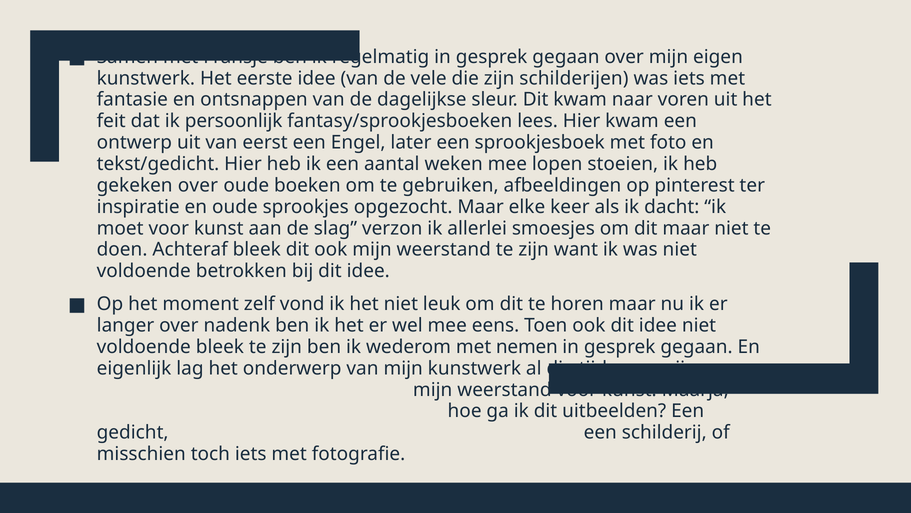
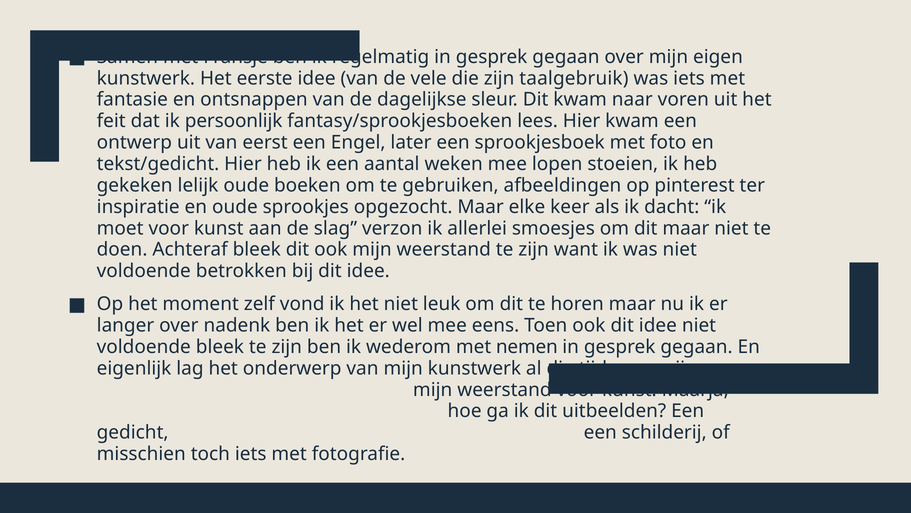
schilderijen: schilderijen -> taalgebruik (574, 78)
gekeken over: over -> lelijk (198, 185)
